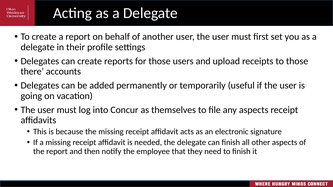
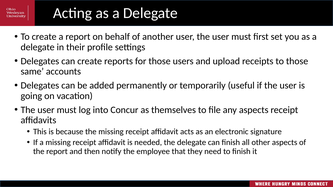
there: there -> same (32, 72)
